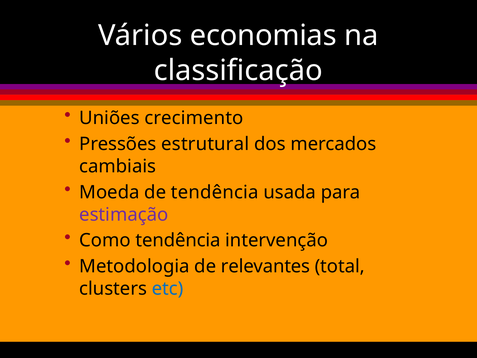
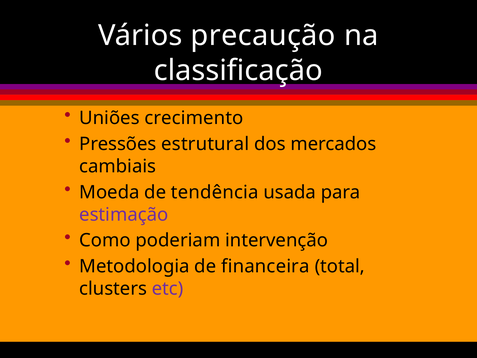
economias: economias -> precaução (263, 35)
Como tendência: tendência -> poderiam (178, 240)
relevantes: relevantes -> financeira (265, 266)
etc colour: blue -> purple (167, 289)
